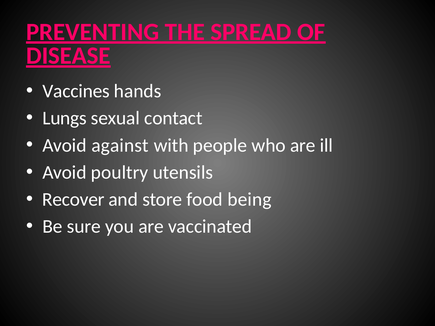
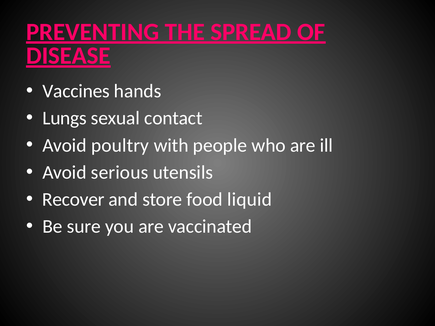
against: against -> poultry (120, 145)
poultry: poultry -> serious (120, 172)
being: being -> liquid (249, 200)
